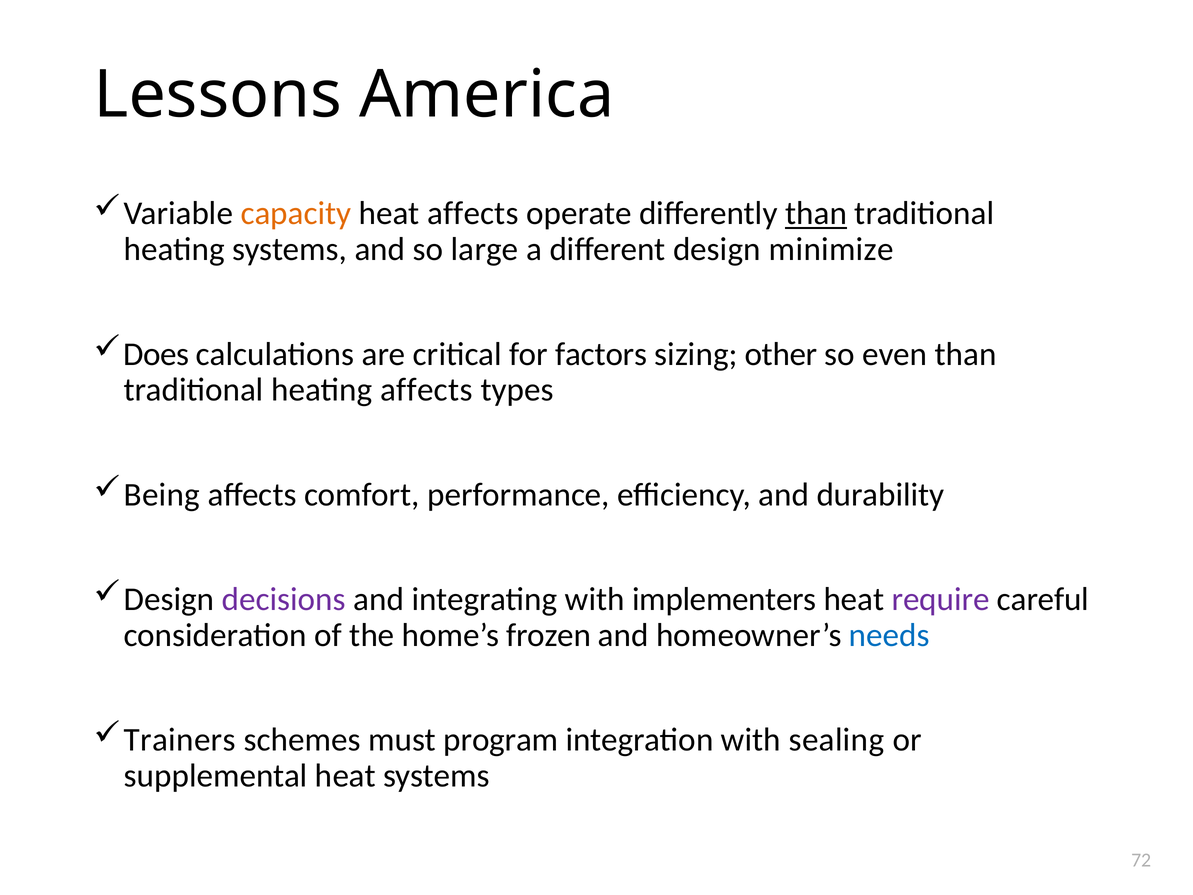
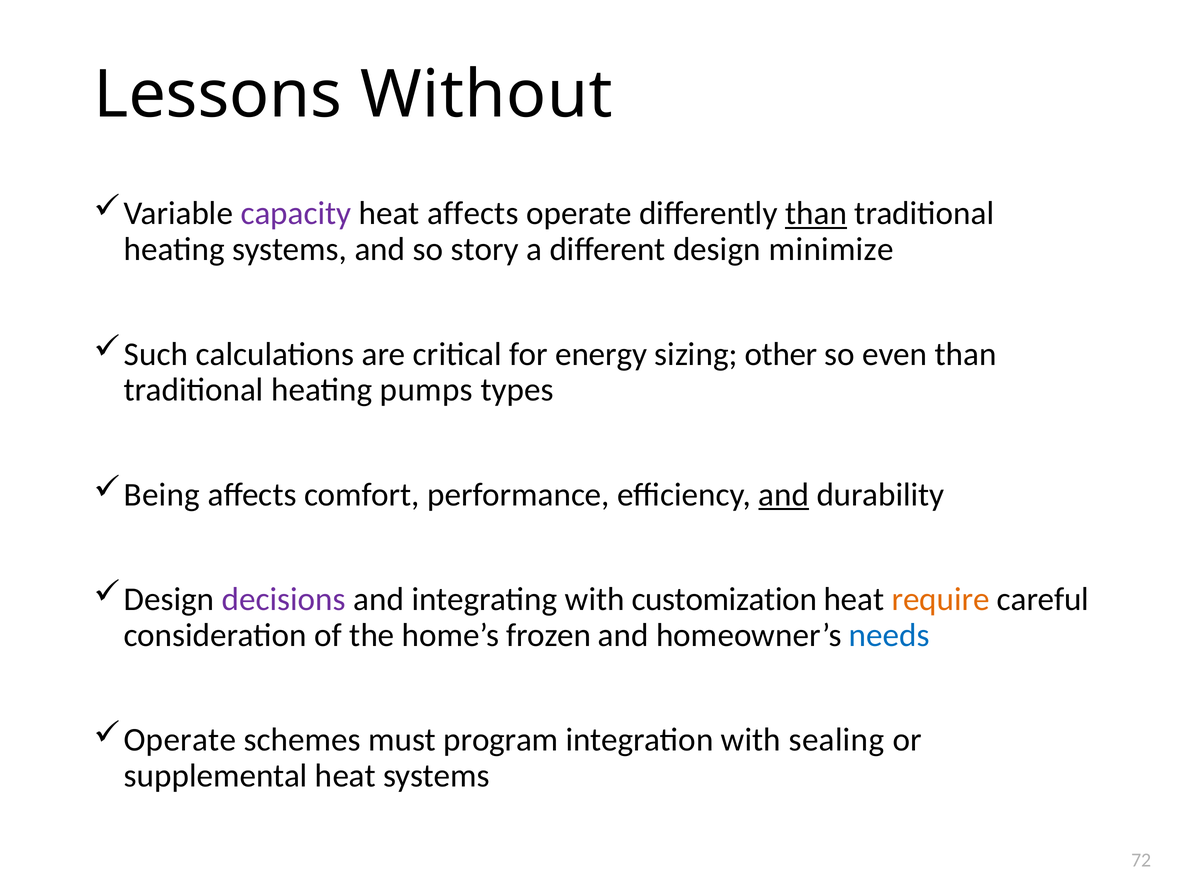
America: America -> Without (486, 95)
capacity colour: orange -> purple (296, 213)
large: large -> story (485, 249)
Does: Does -> Such (156, 354)
factors: factors -> energy (601, 354)
heating affects: affects -> pumps (426, 390)
and underline: none -> present (784, 495)
implementers: implementers -> customization (724, 599)
require colour: purple -> orange (941, 599)
Trainers: Trainers -> Operate (180, 740)
